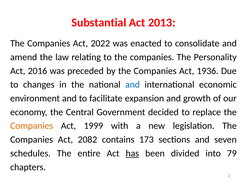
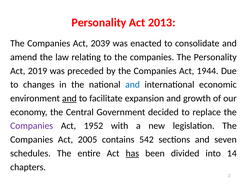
Substantial: Substantial -> Personality (99, 23)
2022: 2022 -> 2039 (100, 43)
2016: 2016 -> 2019 (38, 71)
1936: 1936 -> 1944 (208, 71)
and underline: none -> present (69, 98)
Companies colour: orange -> purple (32, 126)
1999: 1999 -> 1952 (94, 126)
2082: 2082 -> 2005 (87, 139)
173: 173 -> 542 (146, 139)
79: 79 -> 14 (232, 153)
